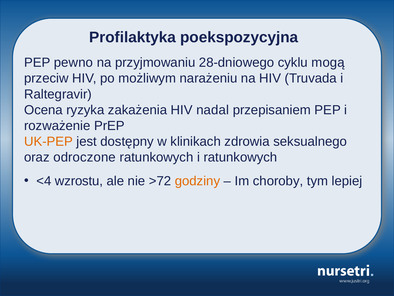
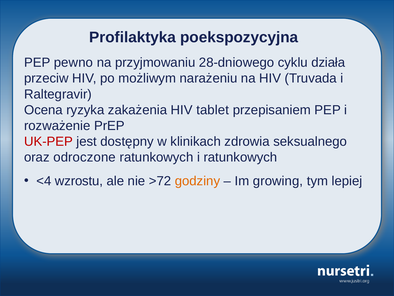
mogą: mogą -> działa (328, 63)
nadal: nadal -> tablet (213, 110)
UK-PEP colour: orange -> red (49, 141)
choroby: choroby -> growing (278, 181)
